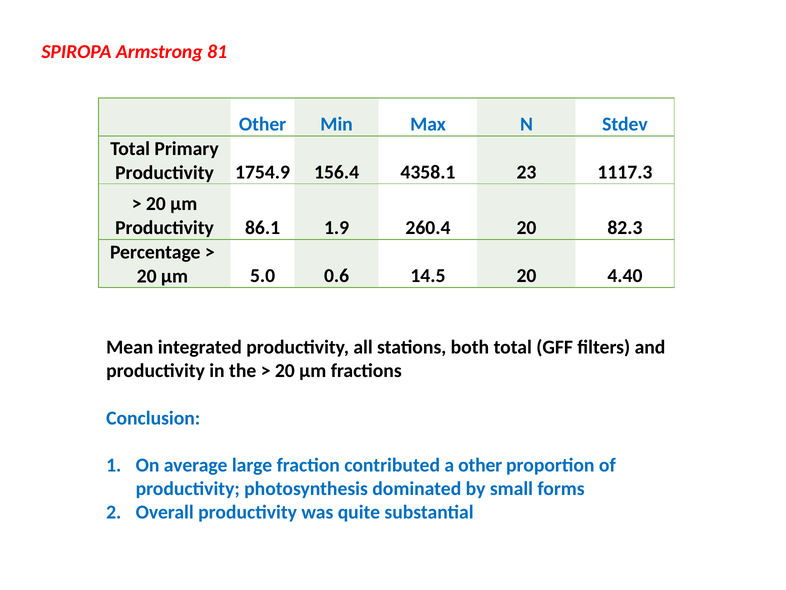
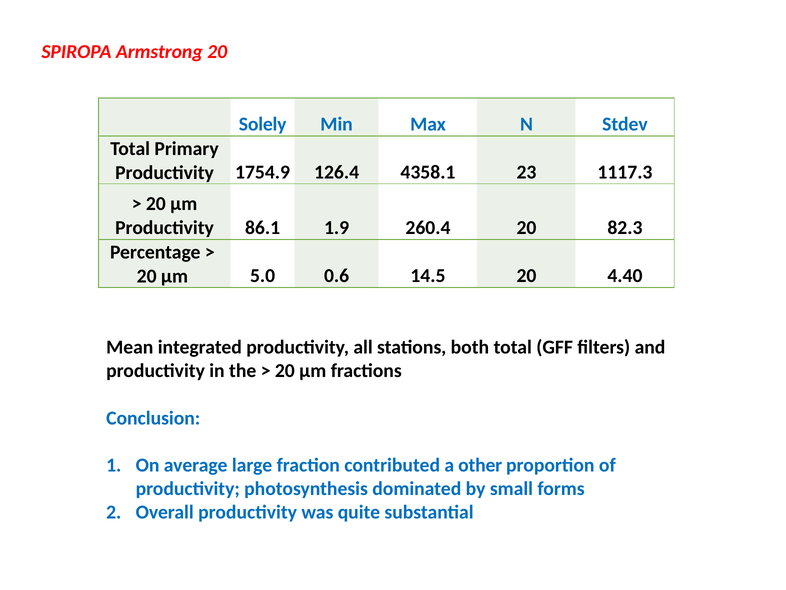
Armstrong 81: 81 -> 20 (217, 52)
Other: Other -> Solely (263, 124)
156.4: 156.4 -> 126.4 (337, 172)
